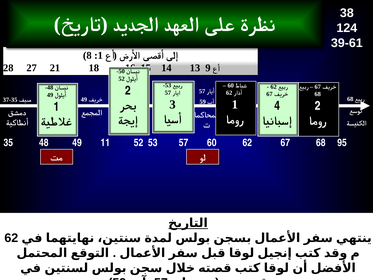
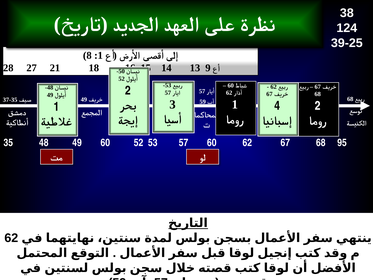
39-61: 39-61 -> 39-25 (347, 43)
49 11: 11 -> 60 (105, 142)
